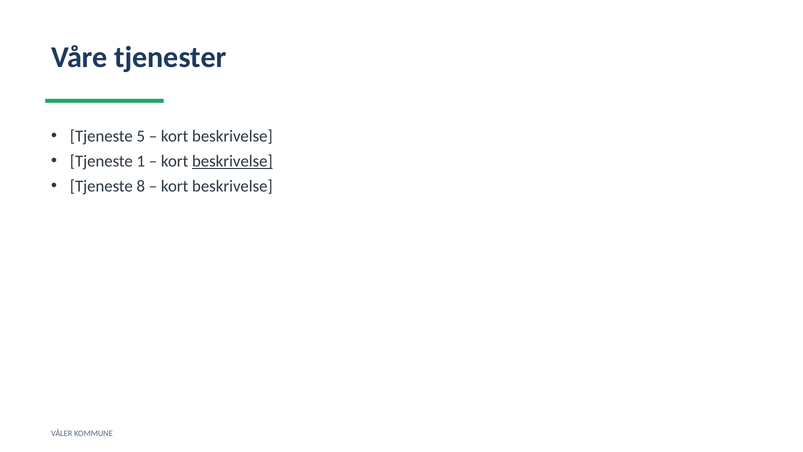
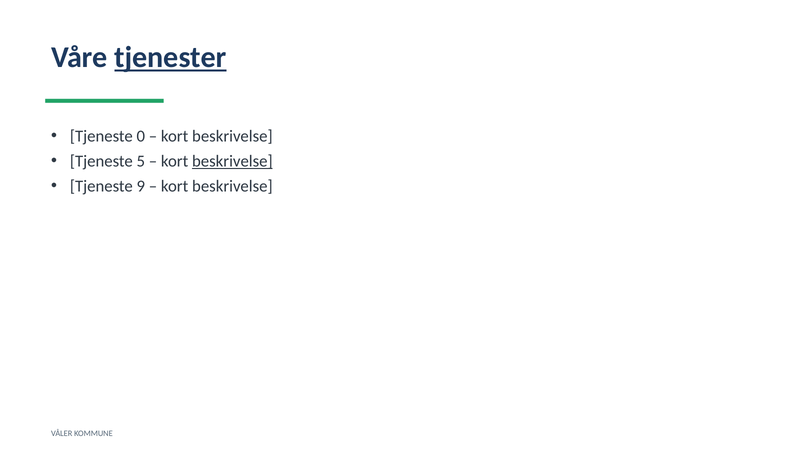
tjenester underline: none -> present (170, 57)
5: 5 -> 0 (141, 136)
1: 1 -> 5 (141, 161)
8: 8 -> 9 (141, 186)
